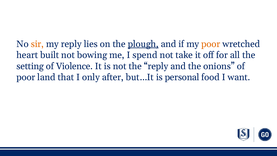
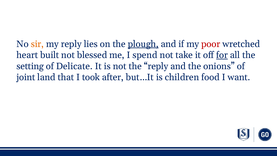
poor colour: orange -> red (211, 44)
bowing: bowing -> blessed (92, 55)
for underline: none -> present (222, 55)
Violence: Violence -> Delicate (74, 66)
poor: poor -> joint (26, 77)
only: only -> took (91, 77)
personal: personal -> children (182, 77)
